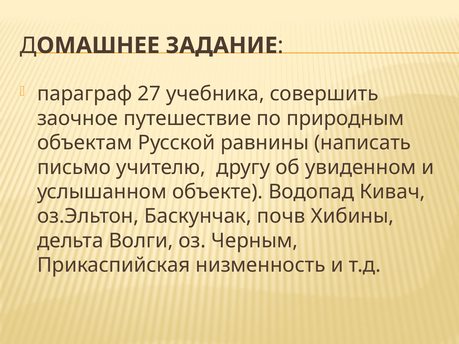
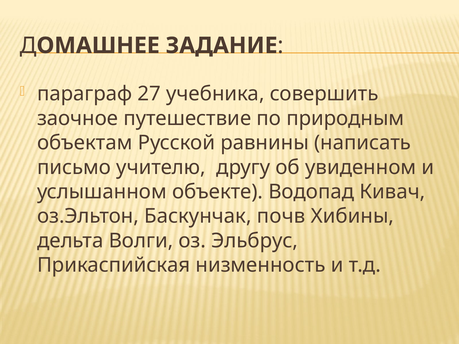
Черным: Черным -> Эльбрус (255, 241)
